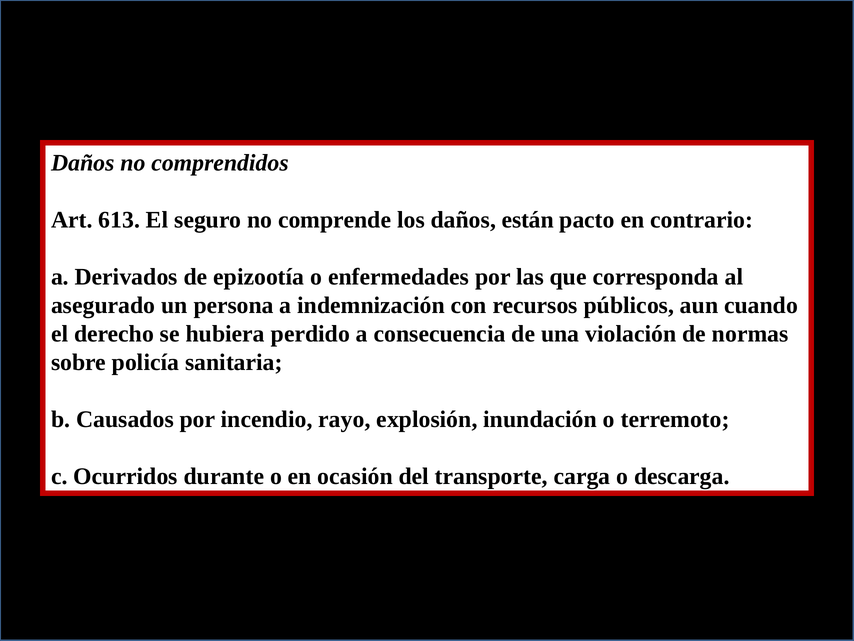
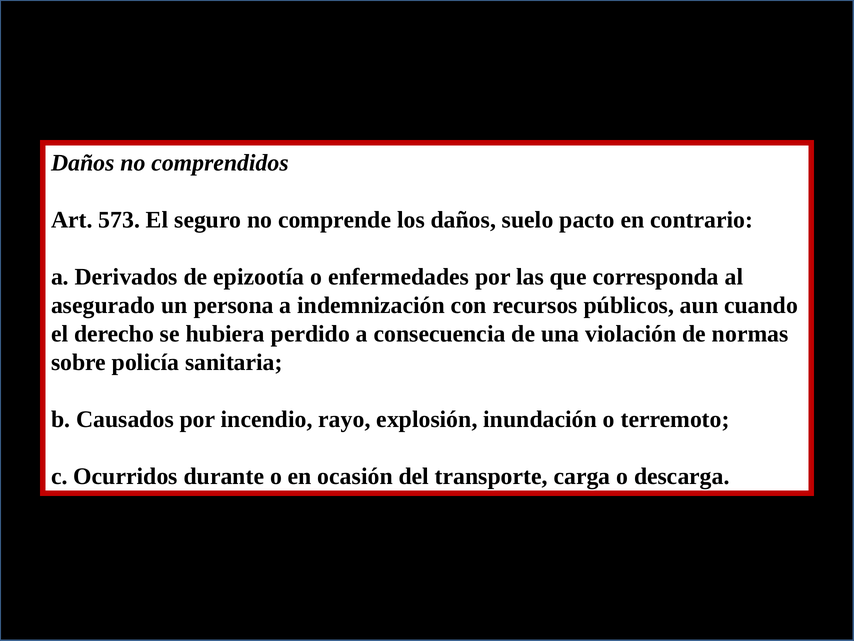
613: 613 -> 573 (119, 220)
están: están -> suelo (528, 220)
